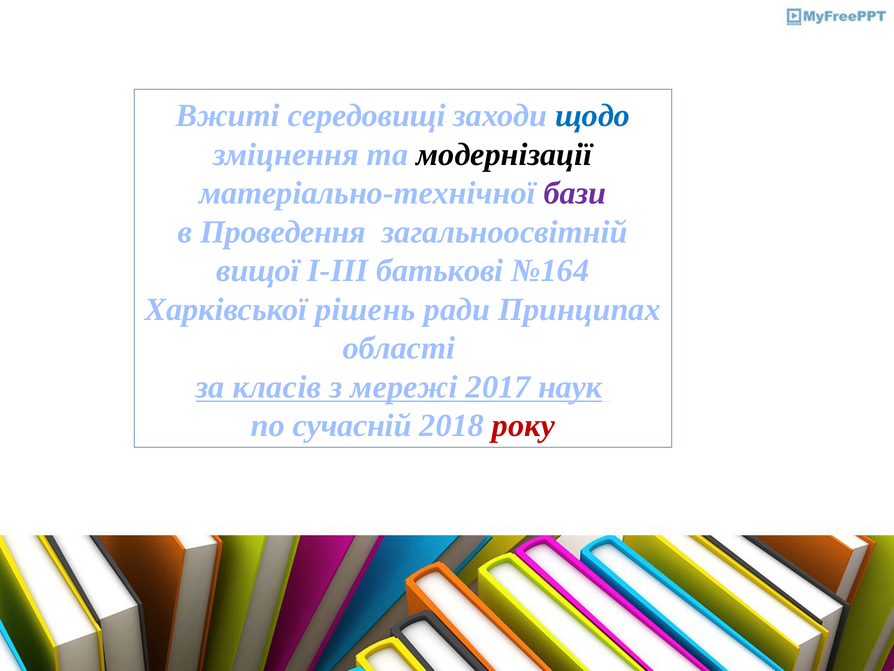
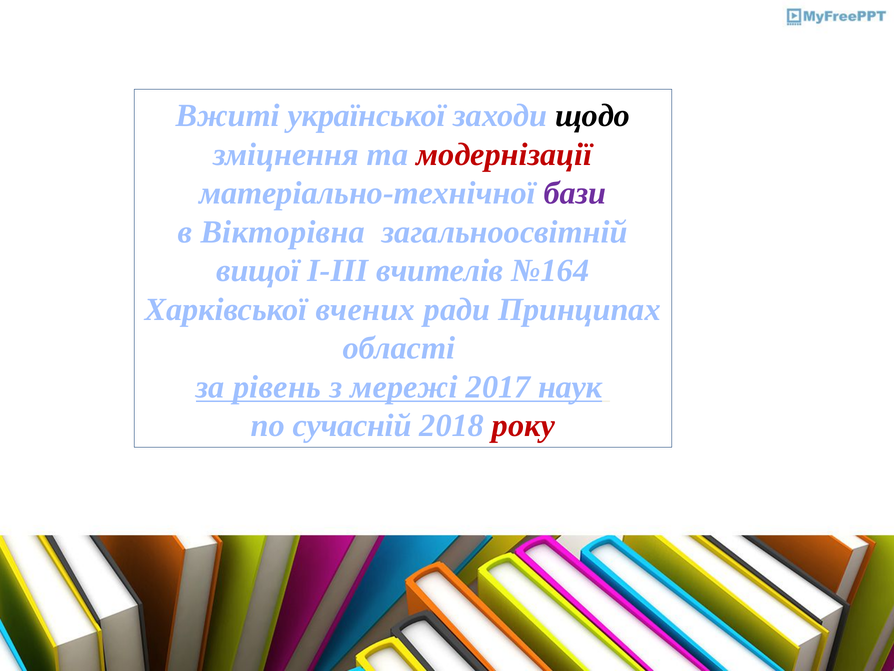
середовищі: середовищі -> української (367, 116)
щодо colour: blue -> black (593, 116)
модернізації colour: black -> red (504, 154)
Проведення: Проведення -> Вікторівна (283, 232)
батькові: батькові -> вчителів (440, 270)
рішень: рішень -> вчених (365, 309)
класів: класів -> рівень (277, 387)
